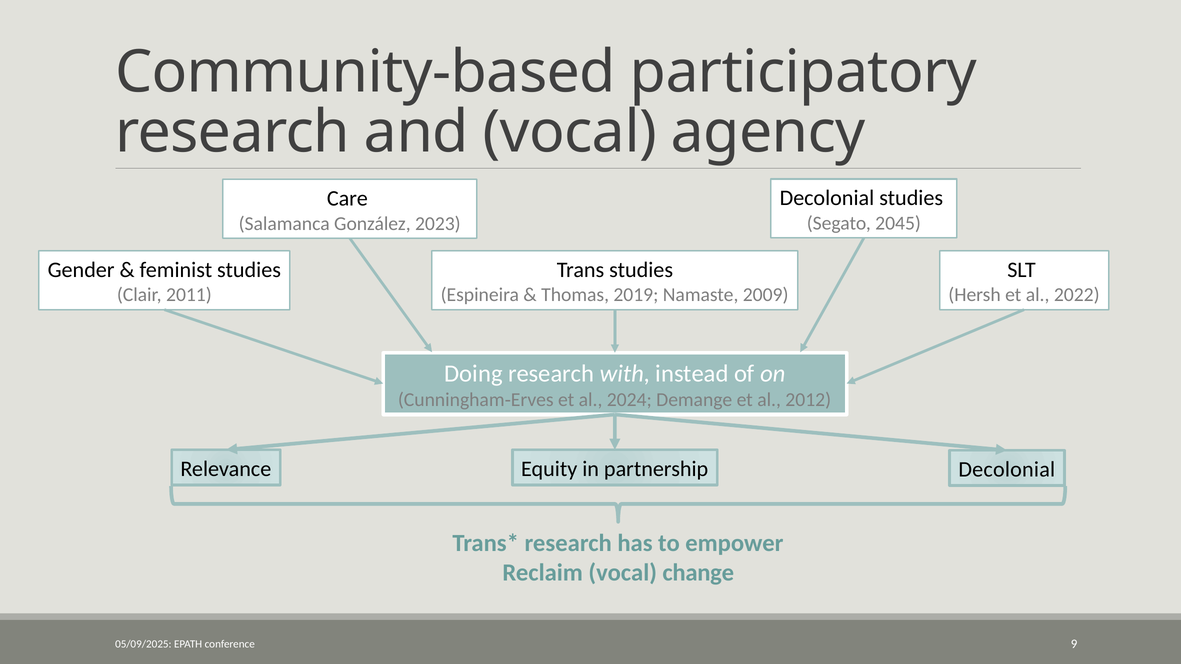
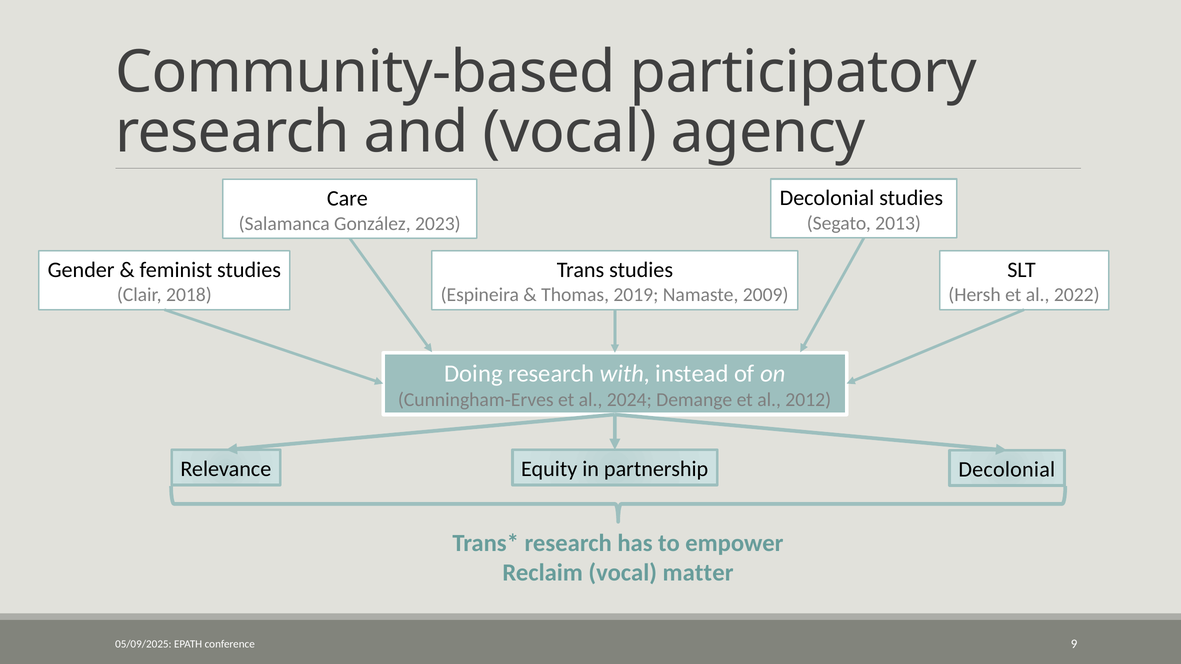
2045: 2045 -> 2013 (898, 223)
2011: 2011 -> 2018 (189, 295)
change: change -> matter (698, 573)
